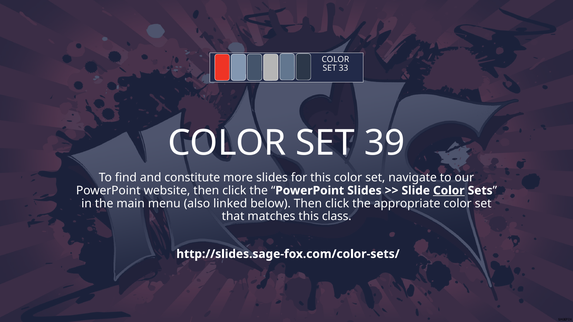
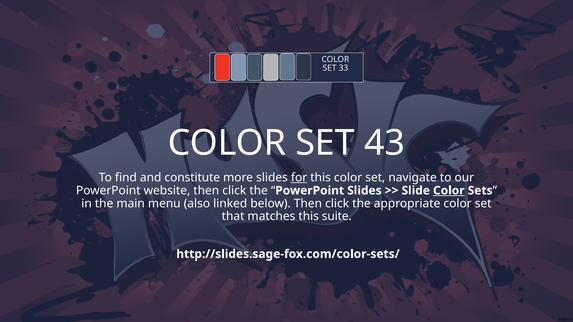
39: 39 -> 43 (385, 143)
for underline: none -> present (299, 178)
class: class -> suite (337, 216)
